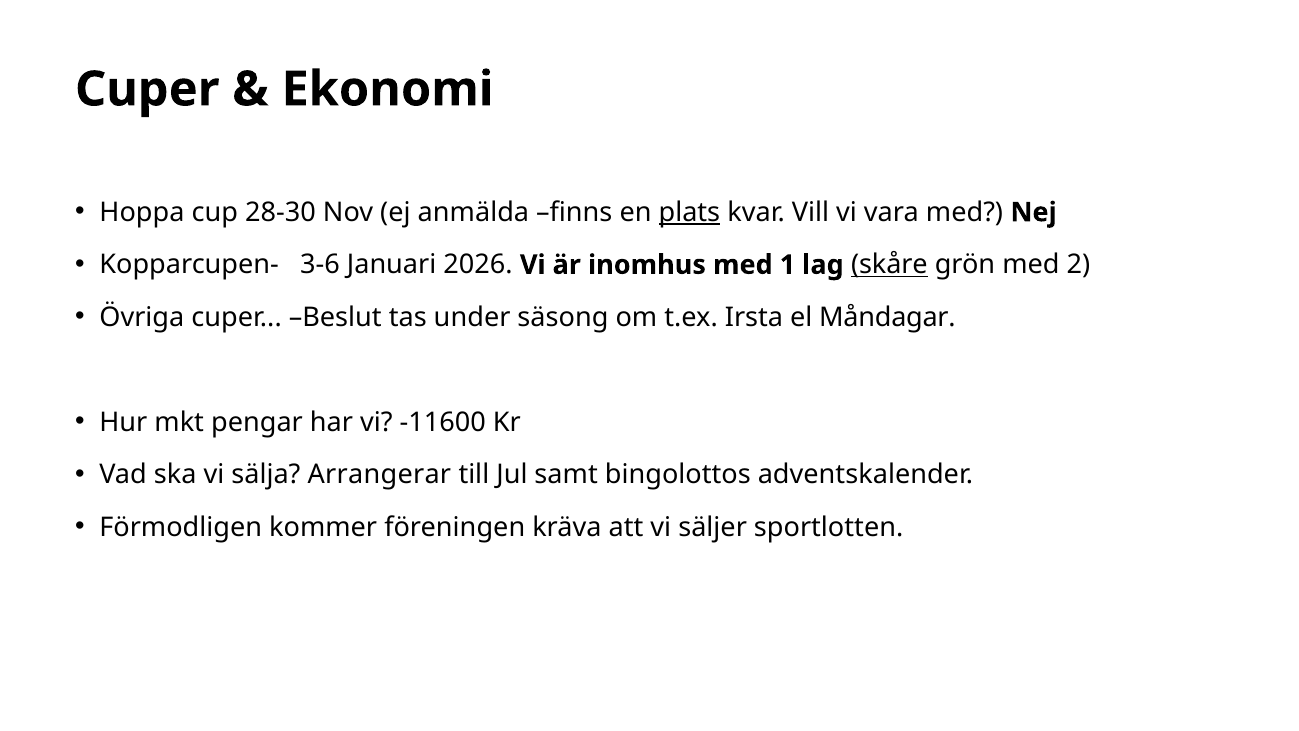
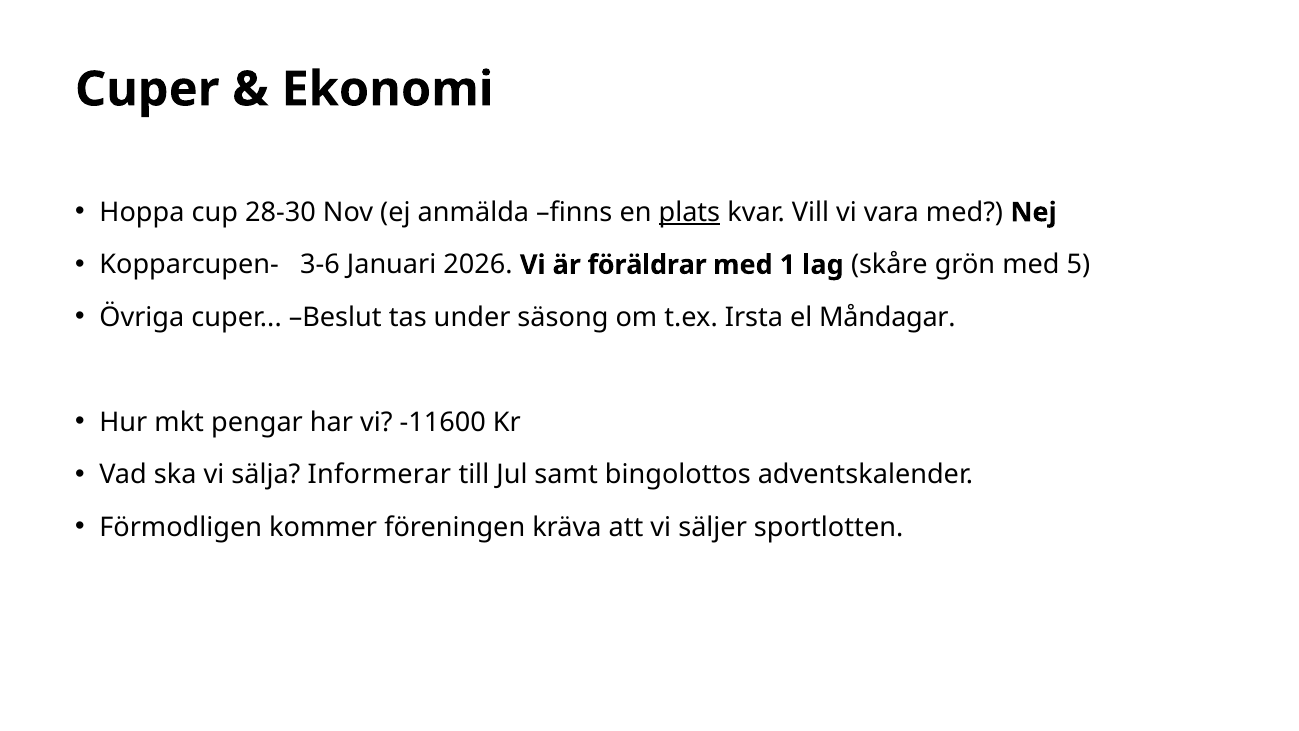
inomhus: inomhus -> föräldrar (647, 265)
skåre underline: present -> none (889, 265)
2: 2 -> 5 (1078, 265)
Arrangerar: Arrangerar -> Informerar (379, 475)
